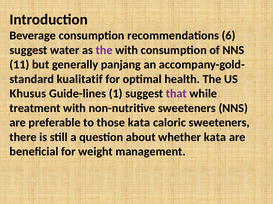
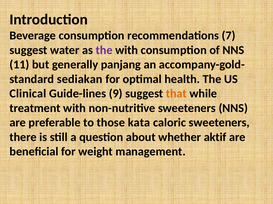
6: 6 -> 7 (229, 36)
kualitatif: kualitatif -> sediakan (80, 79)
Khusus: Khusus -> Clinical (28, 94)
1: 1 -> 9 (116, 94)
that colour: purple -> orange (176, 94)
whether kata: kata -> aktif (215, 138)
